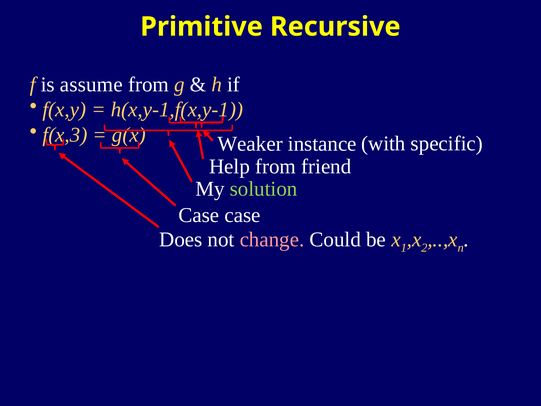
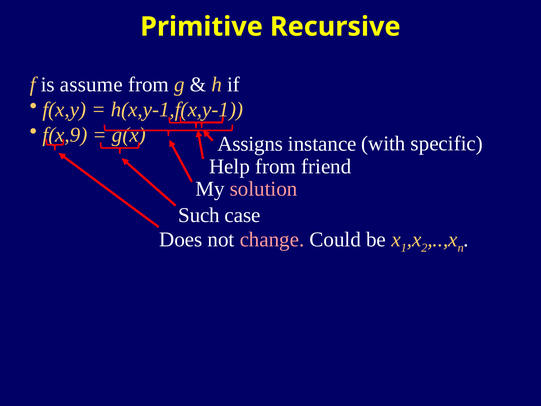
f(x,3: f(x,3 -> f(x,9 (65, 135)
Weaker: Weaker -> Assigns (250, 144)
solution colour: light green -> pink (264, 189)
Case: Case -> Such (199, 215)
